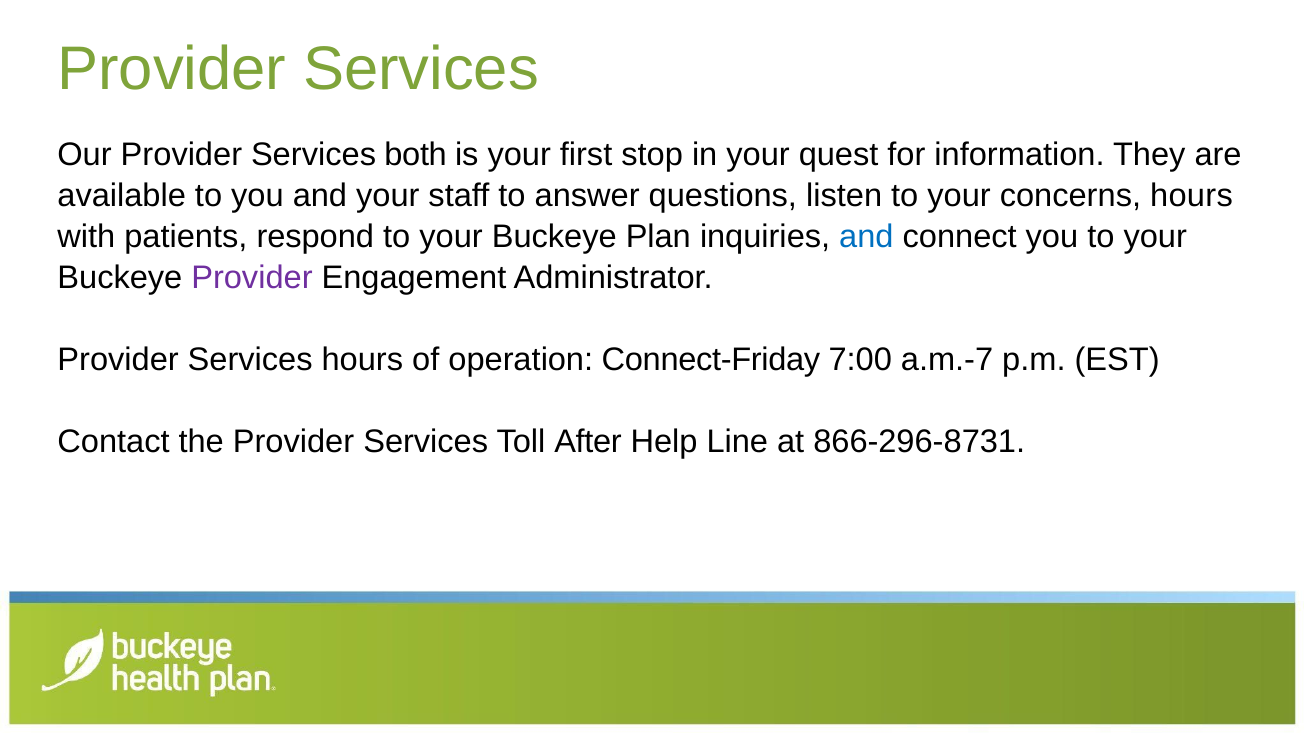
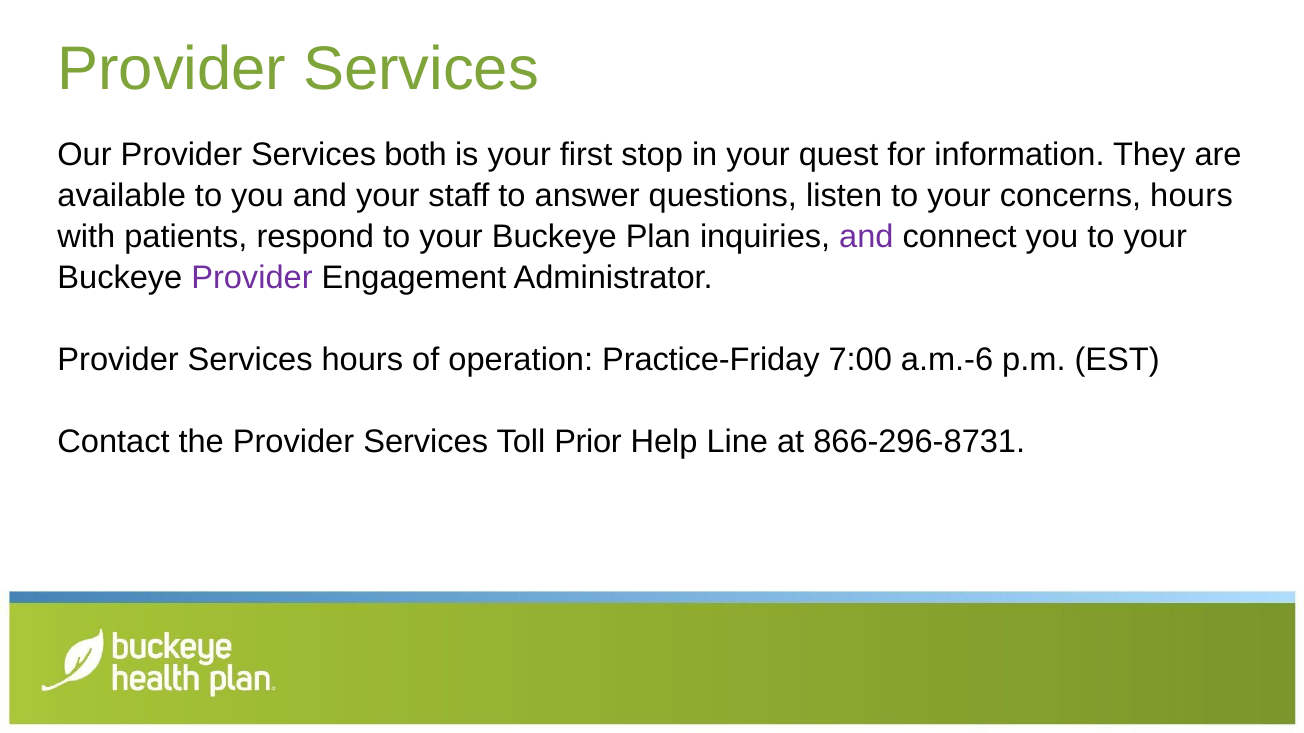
and colour: blue -> purple (866, 237)
Connect-Friday: Connect-Friday -> Practice-Friday (711, 360)
a.m.-7: a.m.-7 -> a.m.-6 (947, 360)
After: After -> Prior (588, 442)
